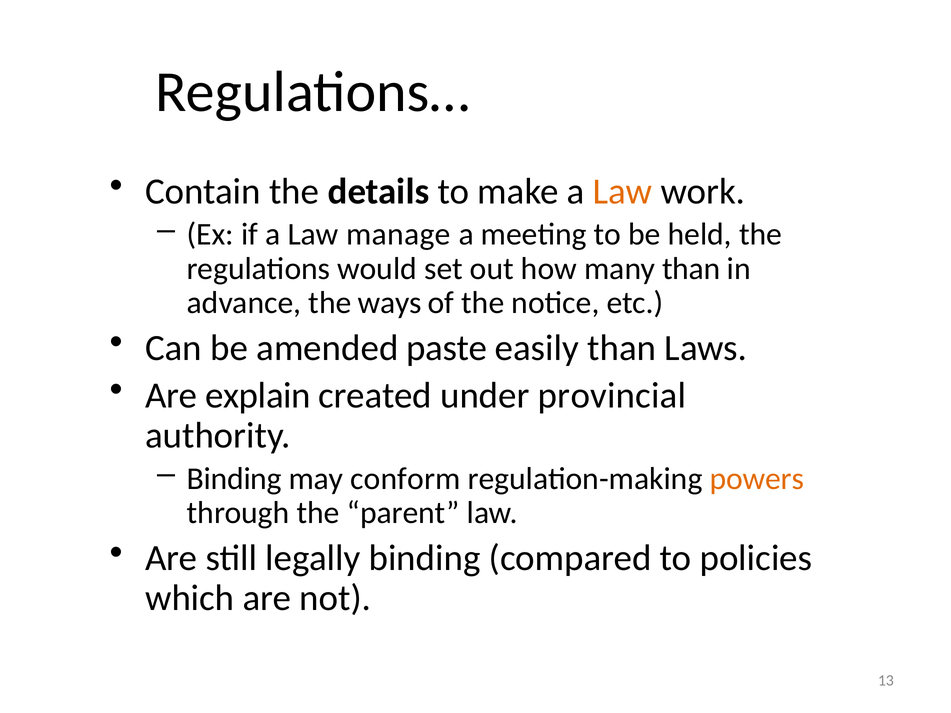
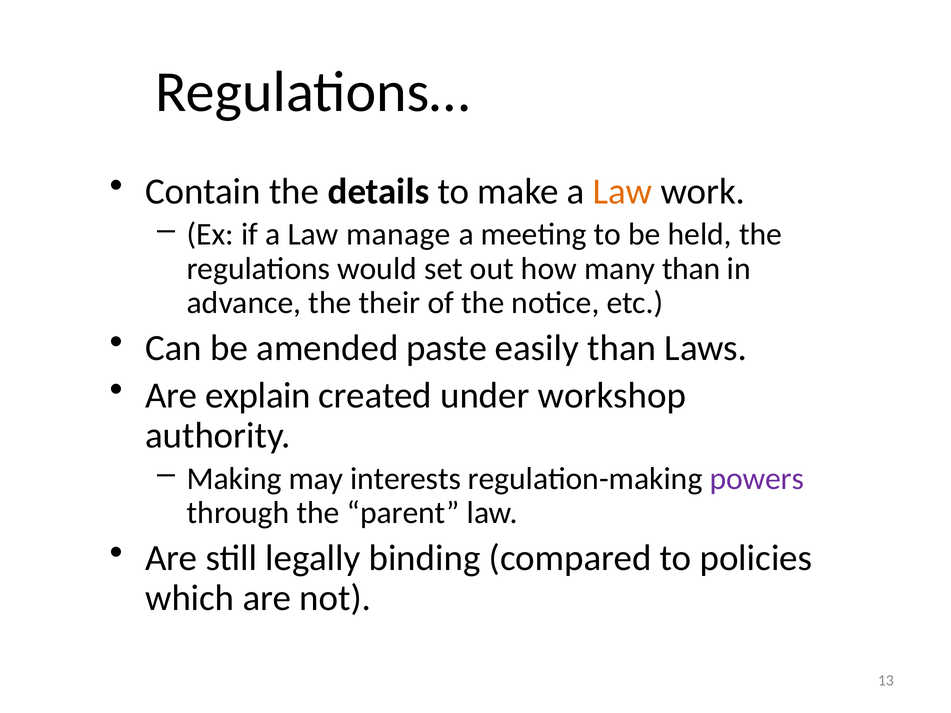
ways: ways -> their (390, 303)
provincial: provincial -> workshop (612, 396)
Binding: Binding -> Making (234, 479)
conform: conform -> interests (406, 479)
powers colour: orange -> purple (757, 479)
